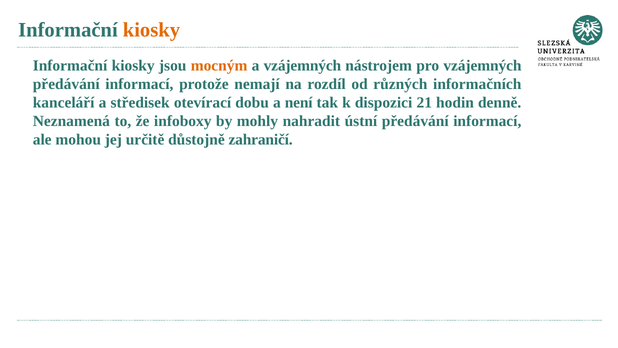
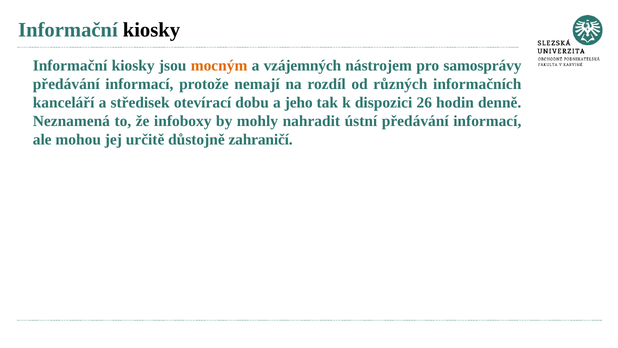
kiosky colour: orange -> black (151, 30)
pro vzájemných: vzájemných -> samosprávy (482, 66)
není: není -> jeho (299, 103)
21: 21 -> 26 (424, 103)
